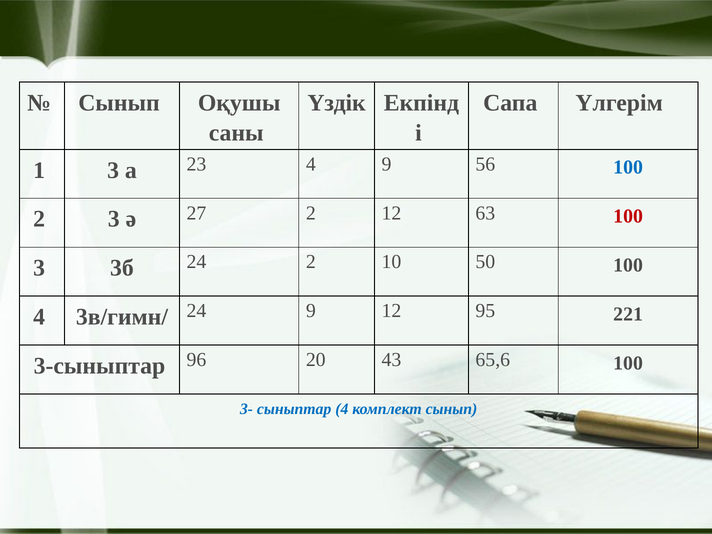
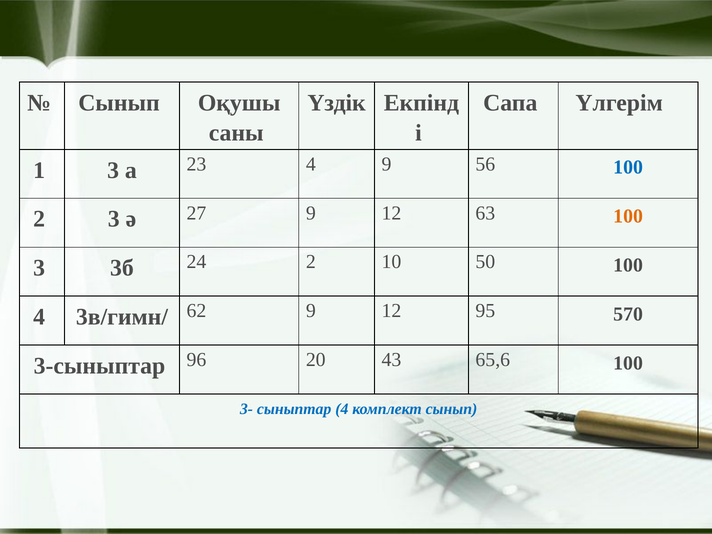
27 2: 2 -> 9 (311, 213)
100 colour: red -> orange (628, 216)
3в/гимн/ 24: 24 -> 62 (196, 311)
221: 221 -> 570 (628, 314)
